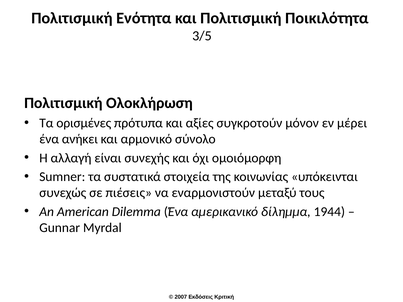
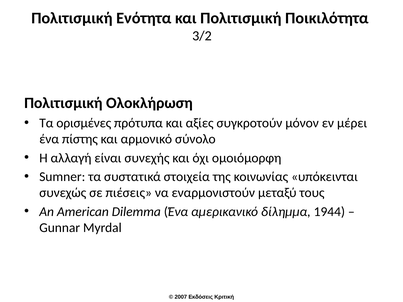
3/5: 3/5 -> 3/2 (202, 36)
ανήκει: ανήκει -> πίστης (80, 139)
